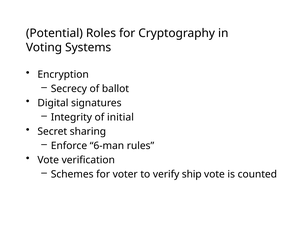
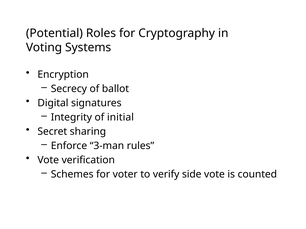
6-man: 6-man -> 3-man (107, 146)
ship: ship -> side (192, 175)
